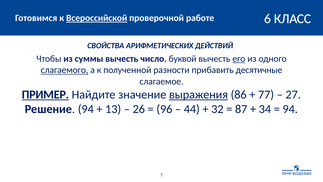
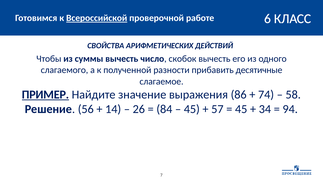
буквой: буквой -> скобок (183, 59)
его underline: present -> none (239, 59)
слагаемого underline: present -> none (64, 70)
выражения underline: present -> none (199, 94)
77: 77 -> 74 (266, 94)
27: 27 -> 58 (293, 94)
Решение 94: 94 -> 56 (86, 109)
13: 13 -> 14 (113, 109)
96: 96 -> 84 (164, 109)
44: 44 -> 45 (192, 109)
32: 32 -> 57 (217, 109)
87: 87 -> 45 (241, 109)
